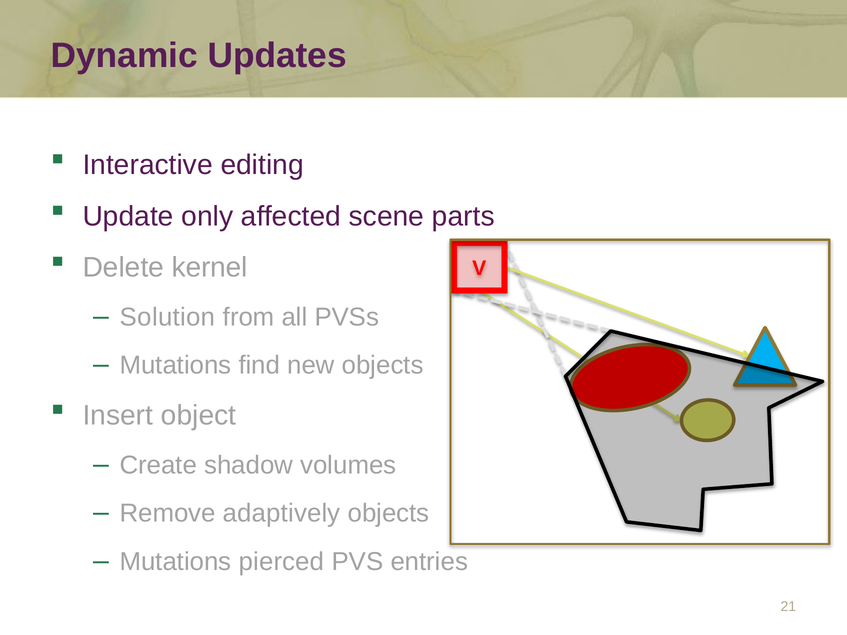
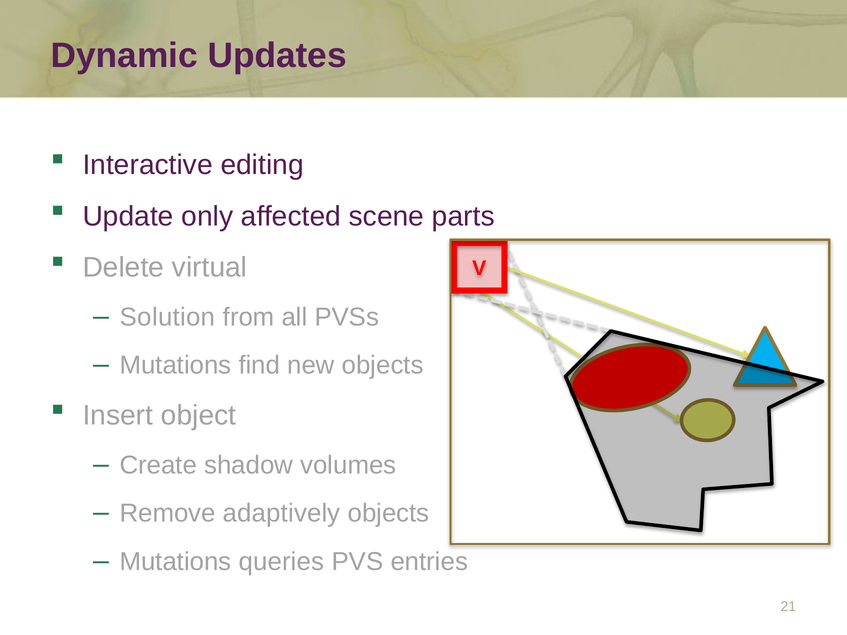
kernel: kernel -> virtual (210, 268)
pierced: pierced -> queries (281, 562)
